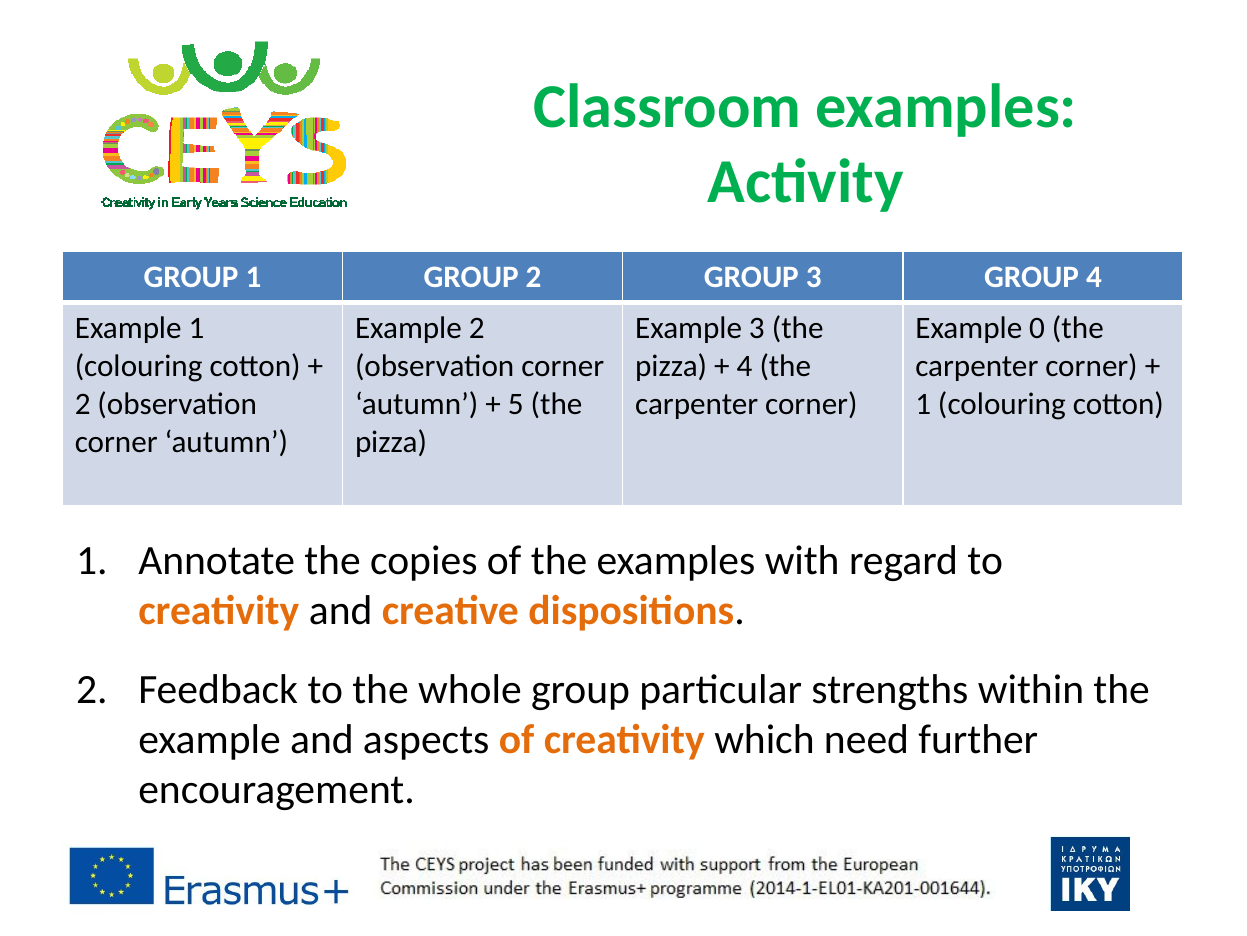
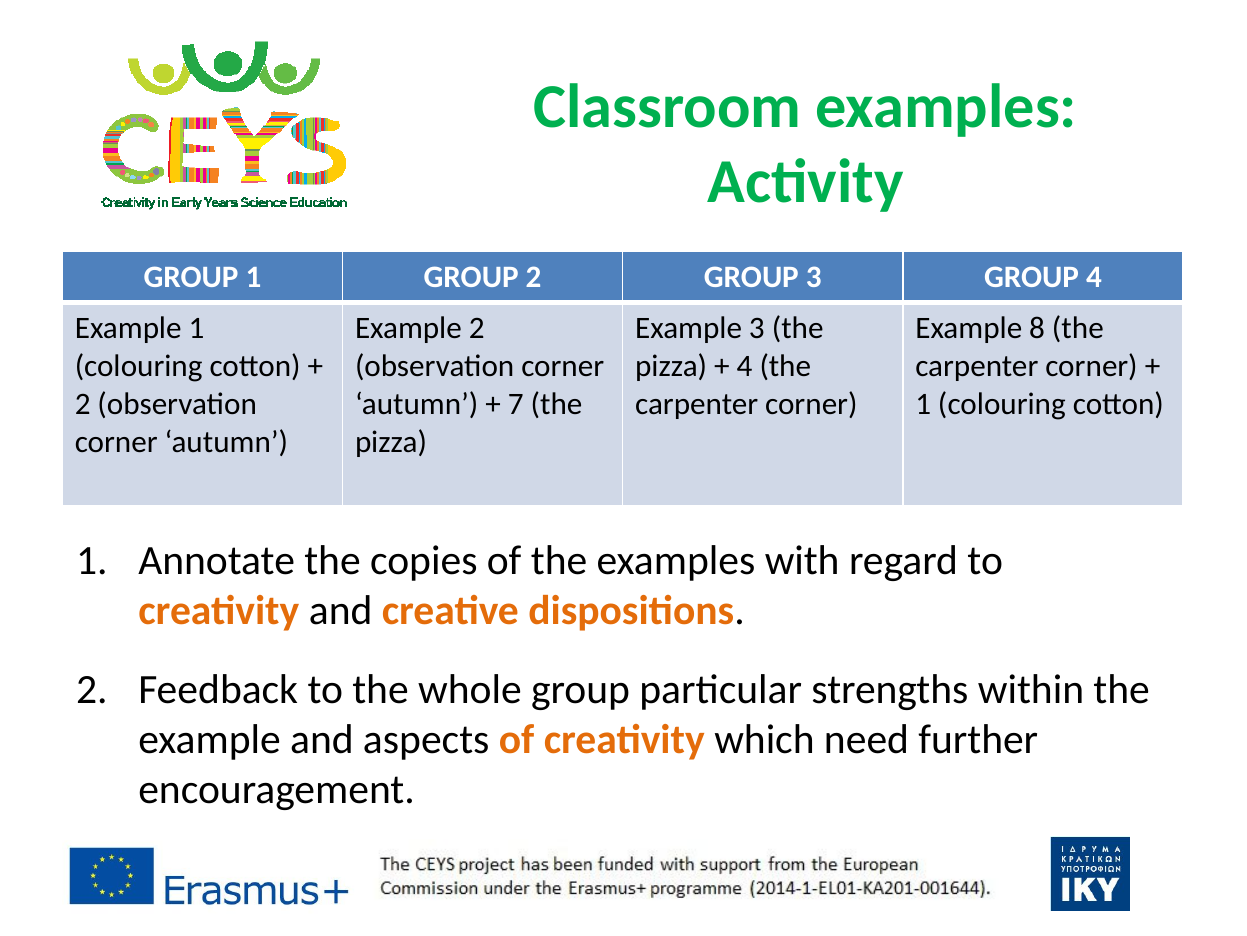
0: 0 -> 8 (1037, 328)
5: 5 -> 7 (516, 404)
